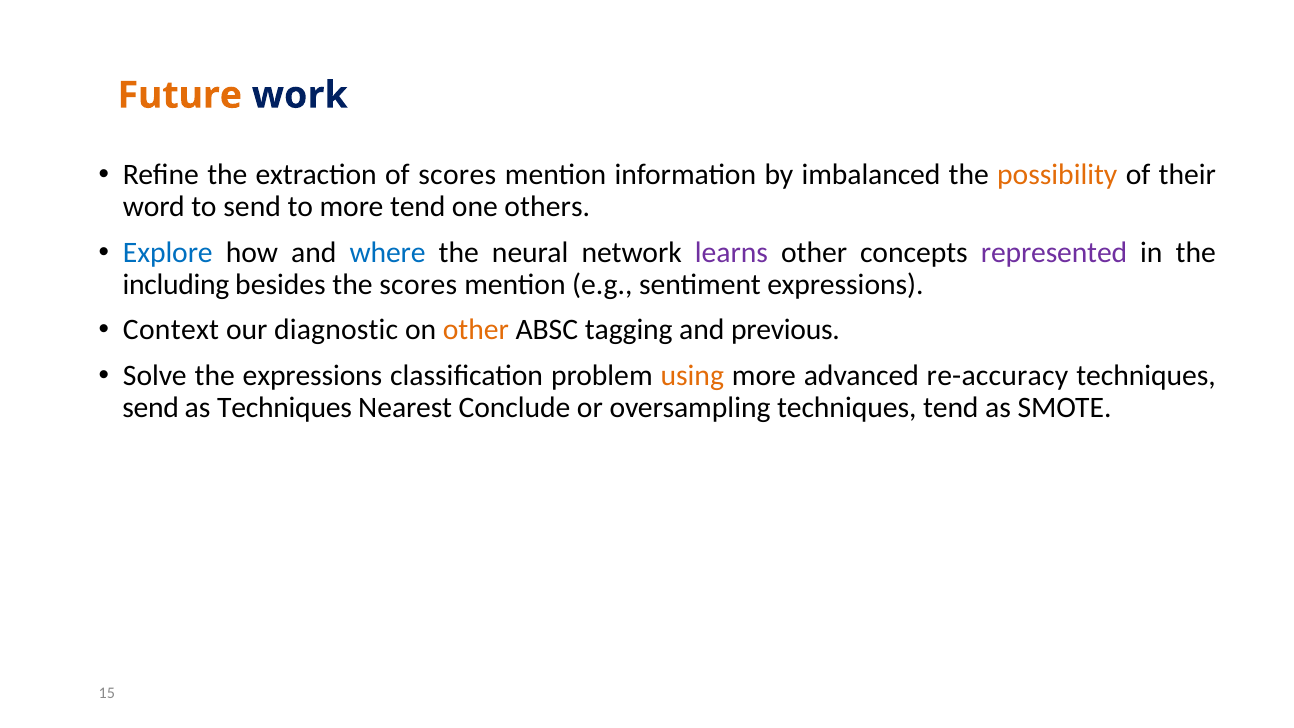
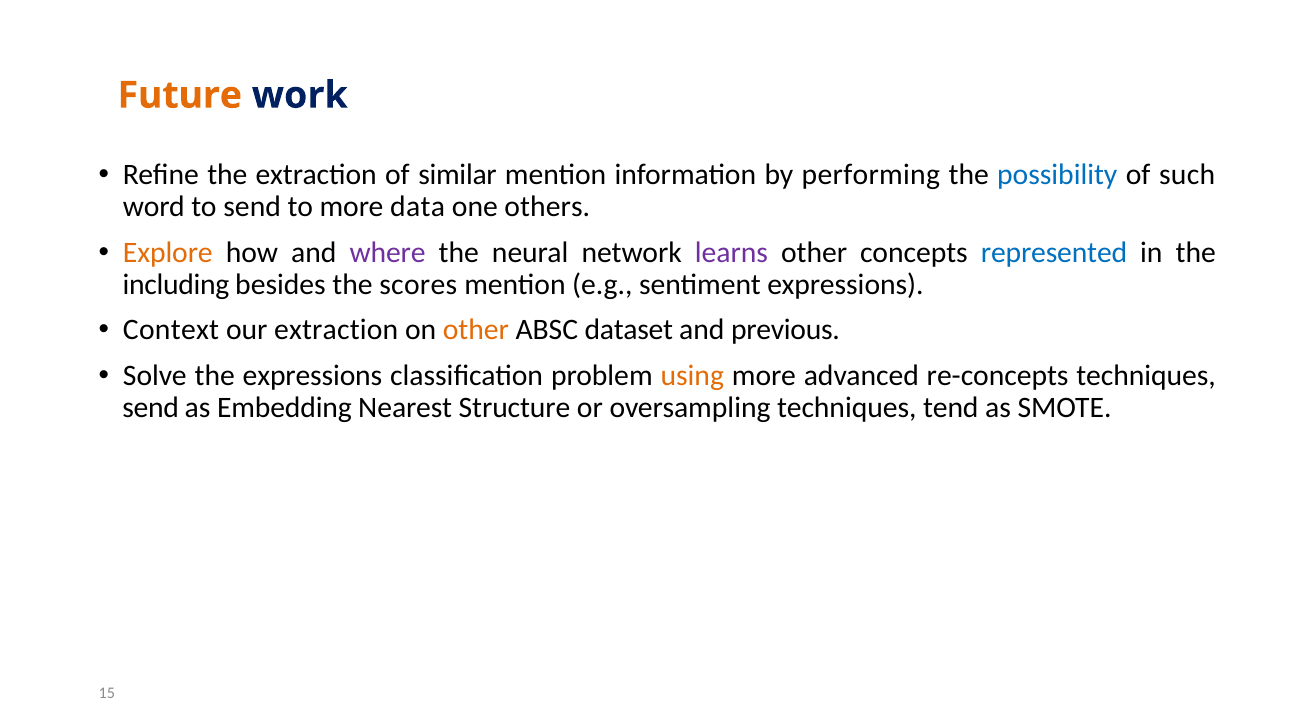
of scores: scores -> similar (458, 175)
imbalanced: imbalanced -> performing (871, 175)
possibility colour: orange -> blue (1057, 175)
their: their -> such (1187, 175)
more tend: tend -> data (418, 207)
Explore colour: blue -> orange (168, 253)
where colour: blue -> purple (388, 253)
represented colour: purple -> blue (1054, 253)
our diagnostic: diagnostic -> extraction (336, 330)
tagging: tagging -> dataset (629, 330)
re-accuracy: re-accuracy -> re-concepts (998, 376)
as Techniques: Techniques -> Embedding (284, 408)
Conclude: Conclude -> Structure (515, 408)
